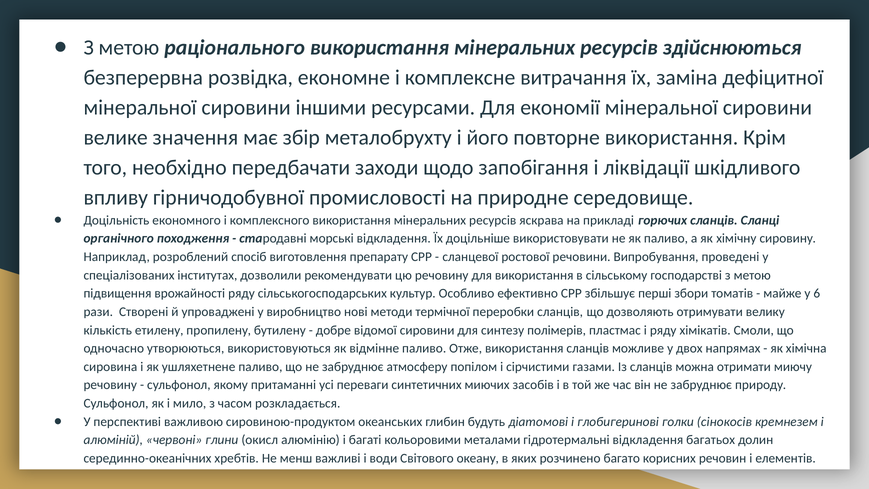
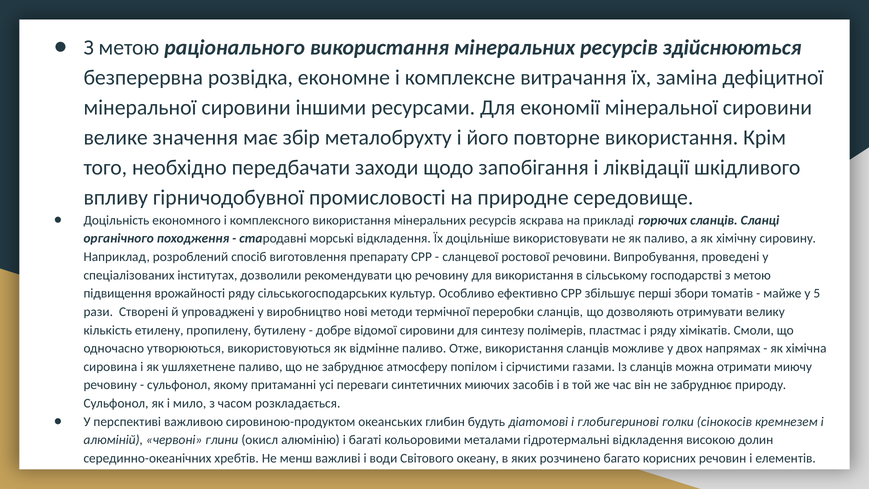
6: 6 -> 5 (817, 293)
багатьох: багатьох -> високою (711, 440)
